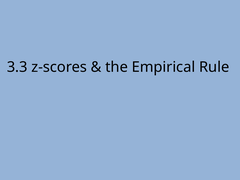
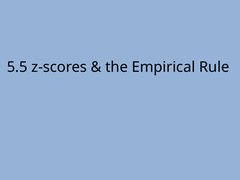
3.3: 3.3 -> 5.5 (17, 67)
